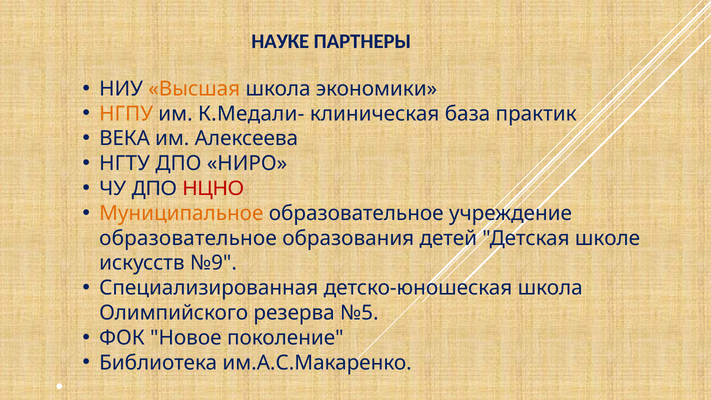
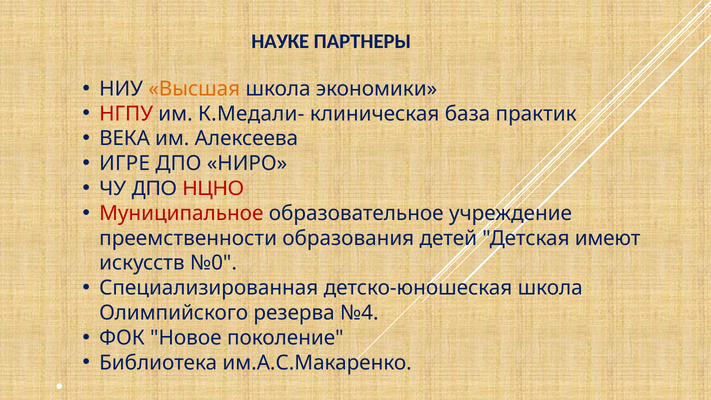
НГПУ colour: orange -> red (126, 114)
НГТУ: НГТУ -> ИГРЕ (125, 163)
Муниципальное colour: orange -> red (181, 213)
образовательное: образовательное -> преемственности (188, 238)
школе: школе -> имеют (608, 238)
№9: №9 -> №0 (214, 263)
№5: №5 -> №4 (359, 313)
